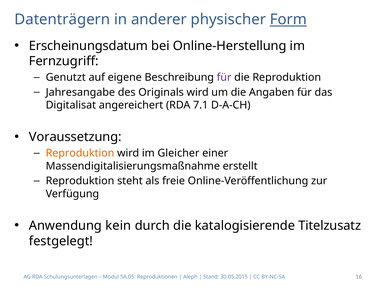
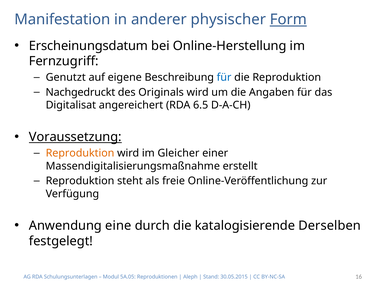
Datenträgern: Datenträgern -> Manifestation (62, 19)
für colour: purple -> blue (224, 77)
Jahresangabe: Jahresangabe -> Nachgedruckt (80, 92)
7.1: 7.1 -> 6.5 (201, 105)
Voraussetzung underline: none -> present (75, 137)
kein: kein -> eine (118, 225)
Titelzusatz: Titelzusatz -> Derselben (330, 225)
